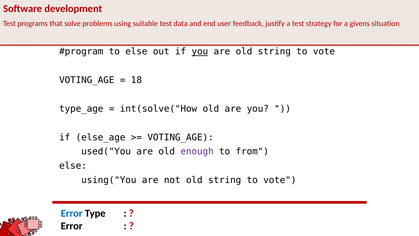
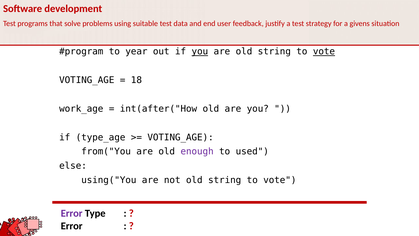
to else: else -> year (136, 52)
vote underline: none -> present (324, 52)
type_age: type_age -> work_age (81, 109)
int(solve("How: int(solve("How -> int(after("How (158, 109)
else_age: else_age -> type_age (101, 137)
used("You: used("You -> from("You (106, 151)
from: from -> used (252, 151)
Error colour: blue -> purple (72, 213)
